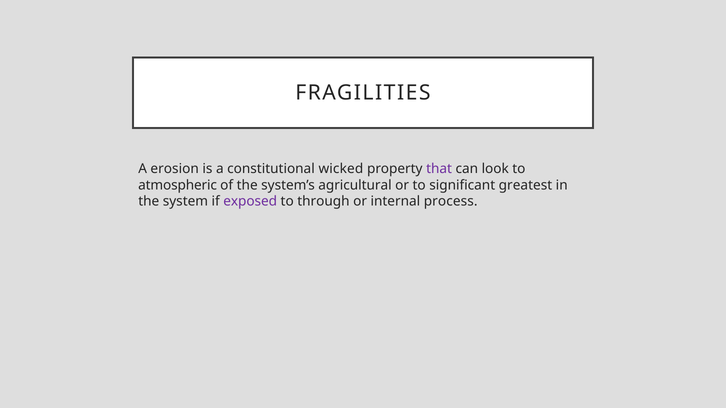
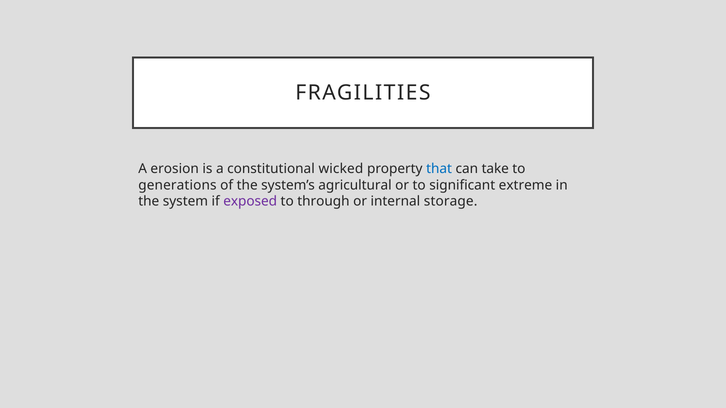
that colour: purple -> blue (439, 169)
look: look -> take (495, 169)
atmospheric: atmospheric -> generations (177, 185)
greatest: greatest -> extreme (525, 185)
process: process -> storage (451, 202)
